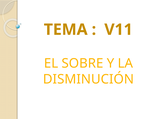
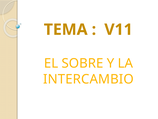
DISMINUCIÓN: DISMINUCIÓN -> INTERCAMBIO (88, 79)
